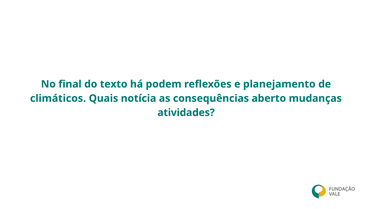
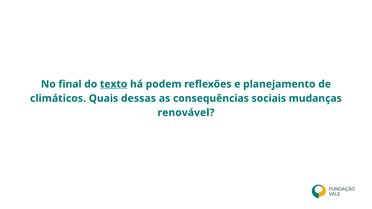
texto underline: none -> present (114, 84)
notícia: notícia -> dessas (138, 98)
aberto: aberto -> sociais (269, 98)
atividades: atividades -> renovável (186, 113)
